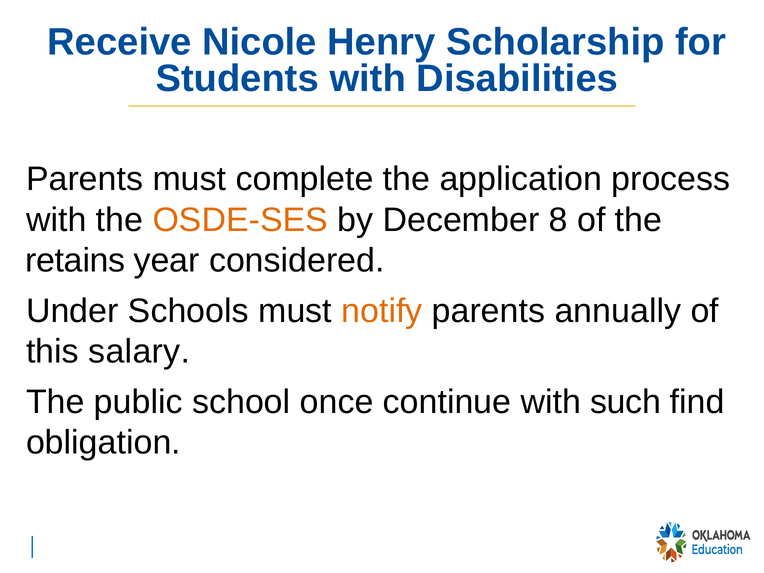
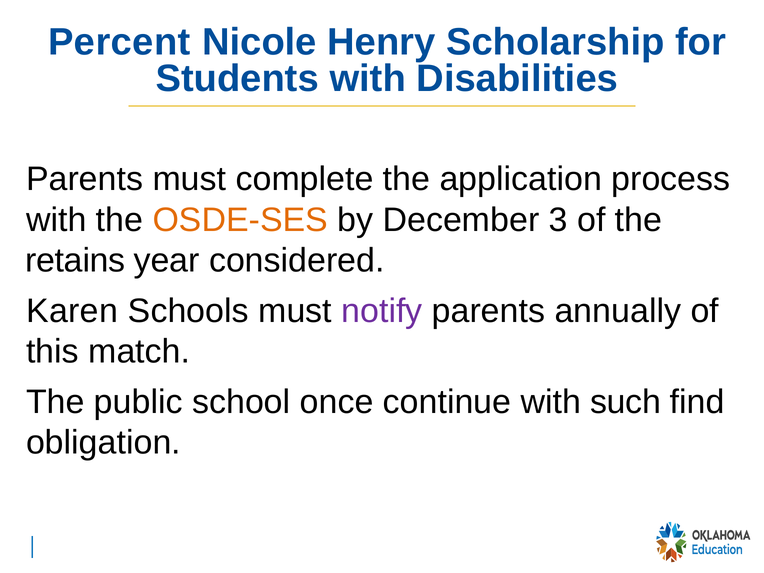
Receive: Receive -> Percent (119, 42)
8: 8 -> 3 (558, 220)
Under: Under -> Karen (72, 311)
notify colour: orange -> purple (382, 311)
salary: salary -> match (139, 352)
